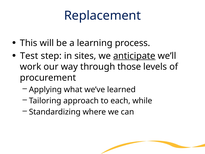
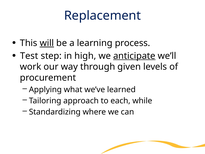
will underline: none -> present (47, 43)
sites: sites -> high (85, 56)
those: those -> given (129, 67)
